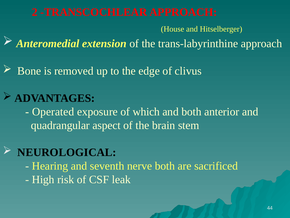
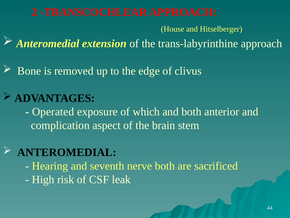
quadrangular: quadrangular -> complication (60, 125)
NEUROLOGICAL: NEUROLOGICAL -> ANTEROMEDIAL (67, 152)
